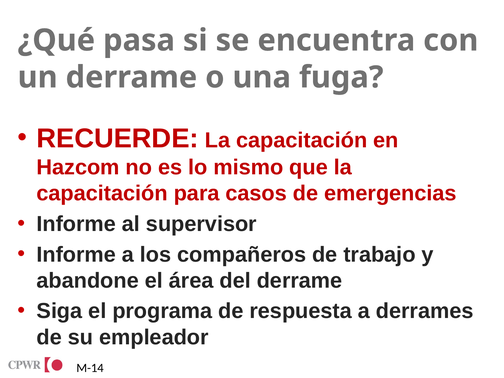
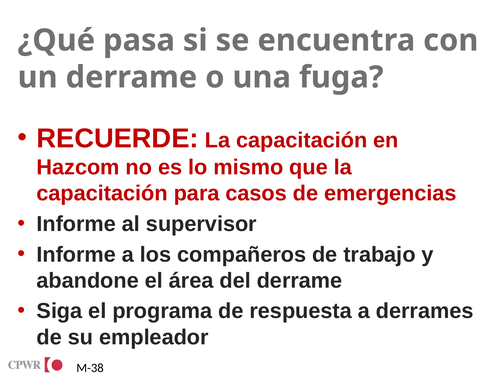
M-14: M-14 -> M-38 (90, 368)
